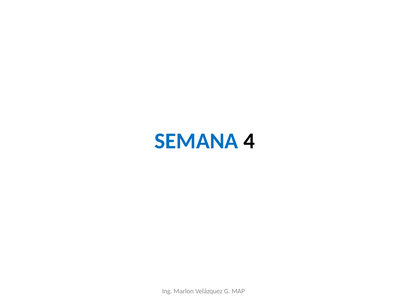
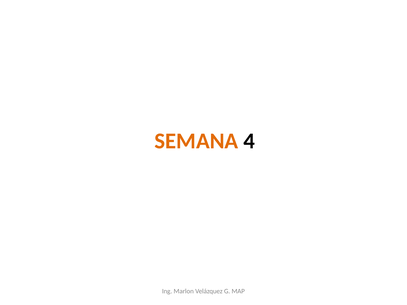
SEMANA colour: blue -> orange (196, 141)
